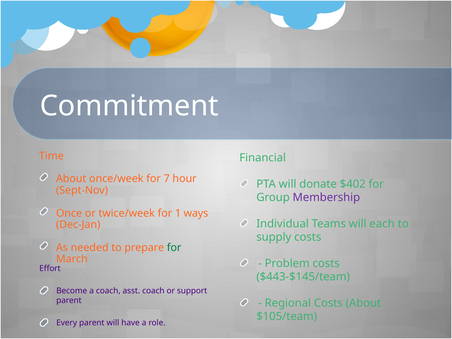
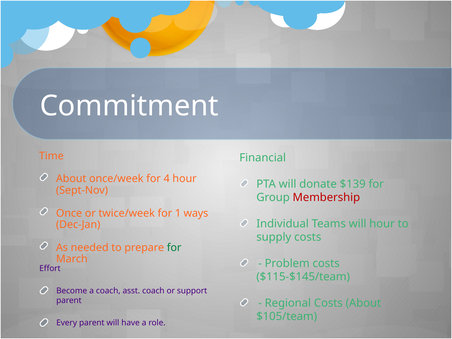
7: 7 -> 4 (167, 179)
$402: $402 -> $139 (353, 184)
Membership colour: purple -> red (326, 198)
will each: each -> hour (382, 224)
$443-$145/team: $443-$145/team -> $115-$145/team (303, 277)
